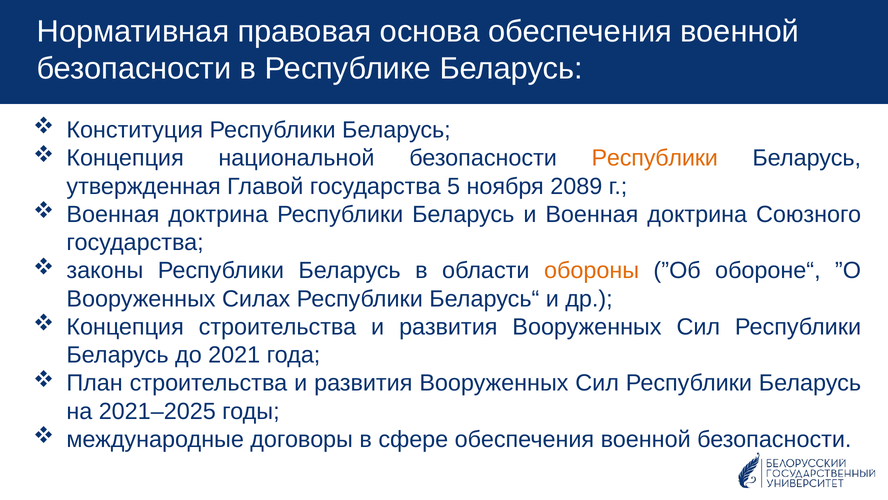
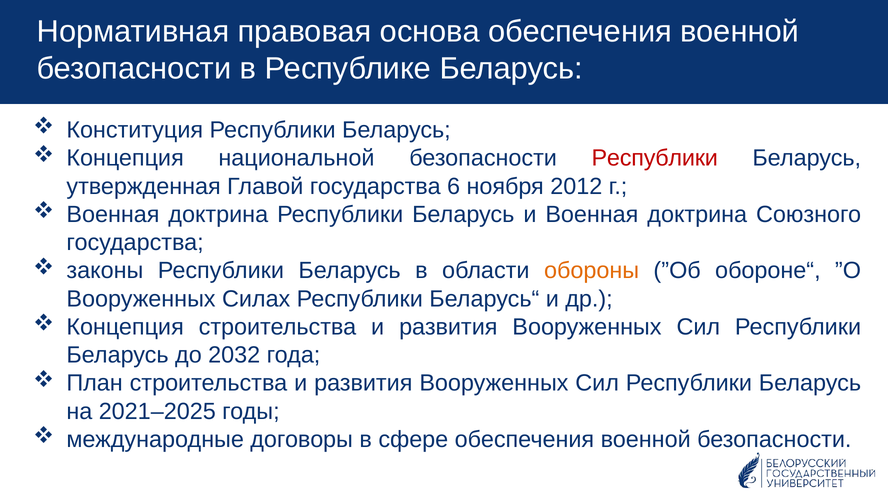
Республики colour: orange -> red (655, 158)
5: 5 -> 6 (454, 186)
2089: 2089 -> 2012 (576, 186)
2021: 2021 -> 2032 (234, 355)
